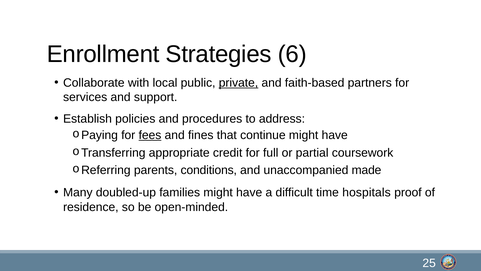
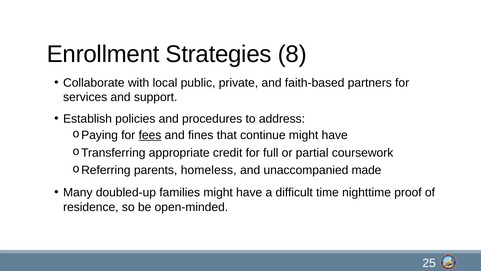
6: 6 -> 8 (292, 54)
private underline: present -> none (238, 83)
conditions: conditions -> homeless (209, 170)
hospitals: hospitals -> nighttime (367, 192)
